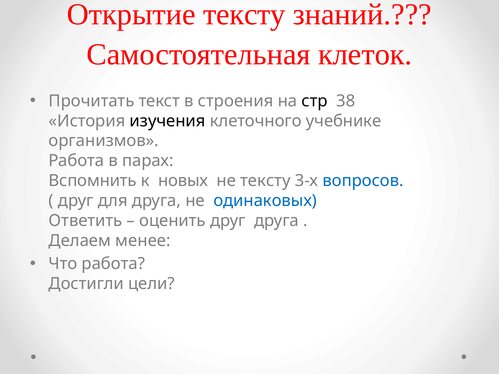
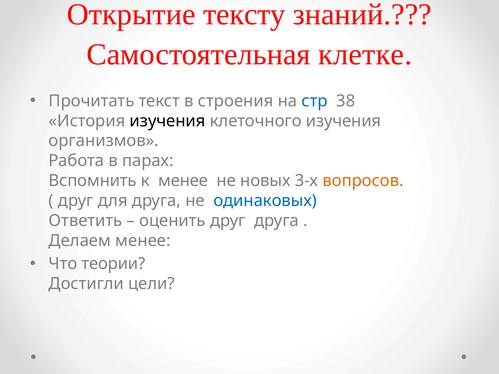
клеток: клеток -> клетке (365, 54)
стр colour: black -> blue (315, 101)
клеточного учебнике: учебнике -> изучения (344, 121)
к новых: новых -> менее (183, 181)
не тексту: тексту -> новых (265, 181)
вопросов colour: blue -> orange (363, 181)
Что работа: работа -> теории (113, 264)
